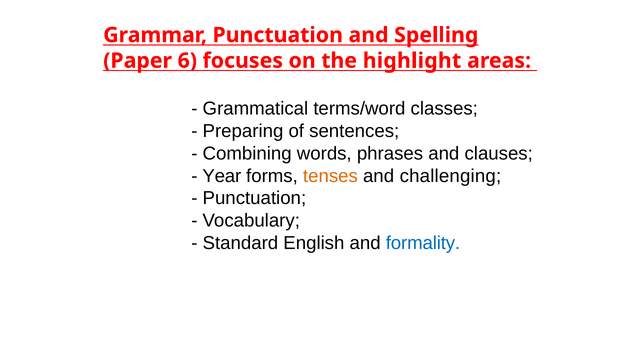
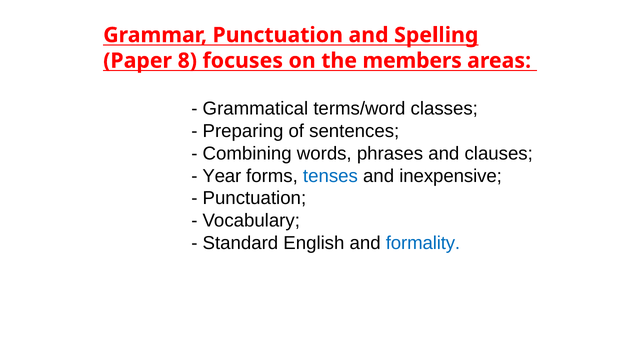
6: 6 -> 8 (187, 61)
highlight: highlight -> members (412, 61)
tenses colour: orange -> blue (330, 176)
challenging: challenging -> inexpensive (451, 176)
